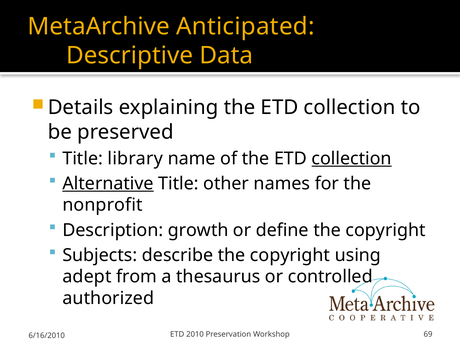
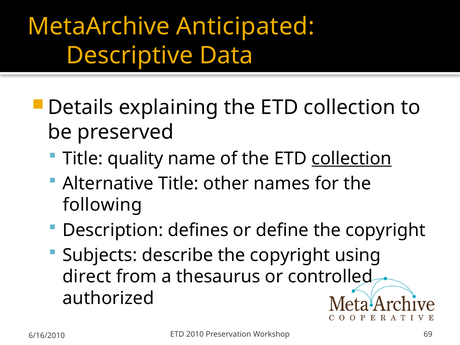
library: library -> quality (135, 159)
Alternative underline: present -> none (108, 184)
nonprofit: nonprofit -> following (102, 205)
growth: growth -> defines (198, 230)
adept: adept -> direct (87, 277)
